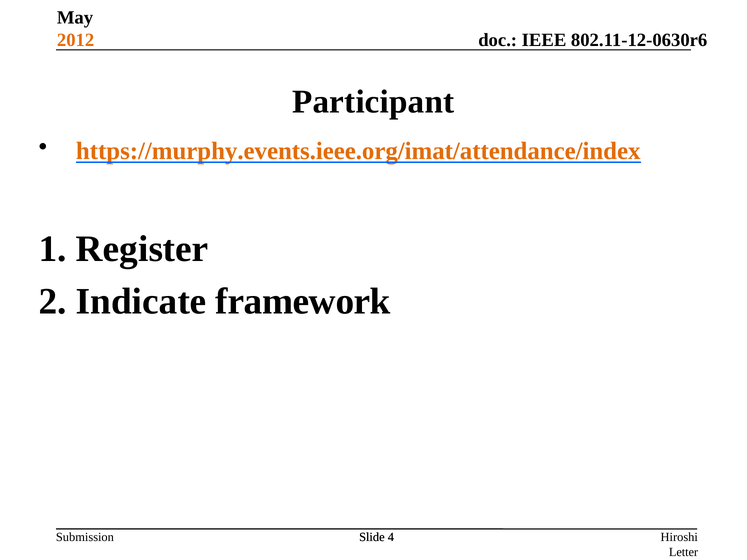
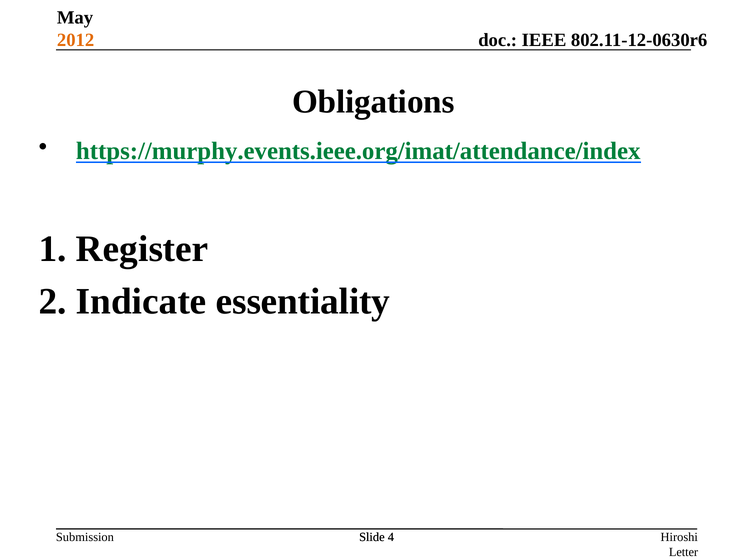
Participant: Participant -> Obligations (373, 102)
https://murphy.events.ieee.org/imat/attendance/index colour: orange -> green (358, 151)
framework: framework -> essentiality (303, 301)
